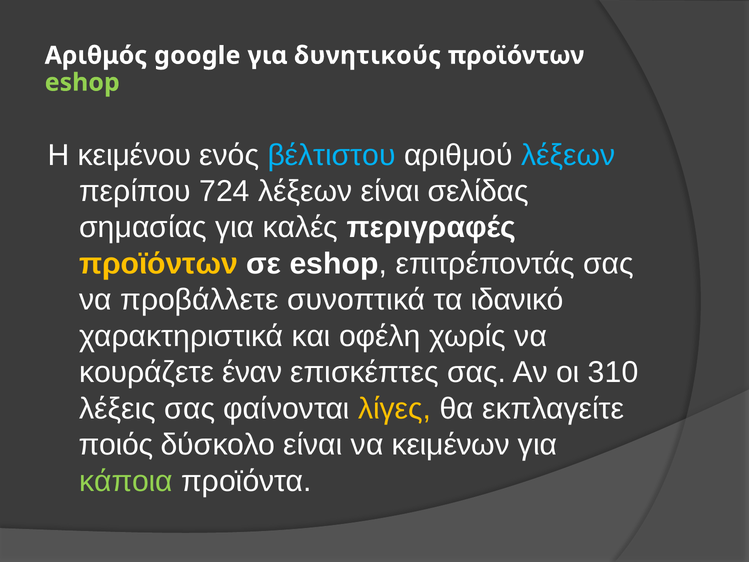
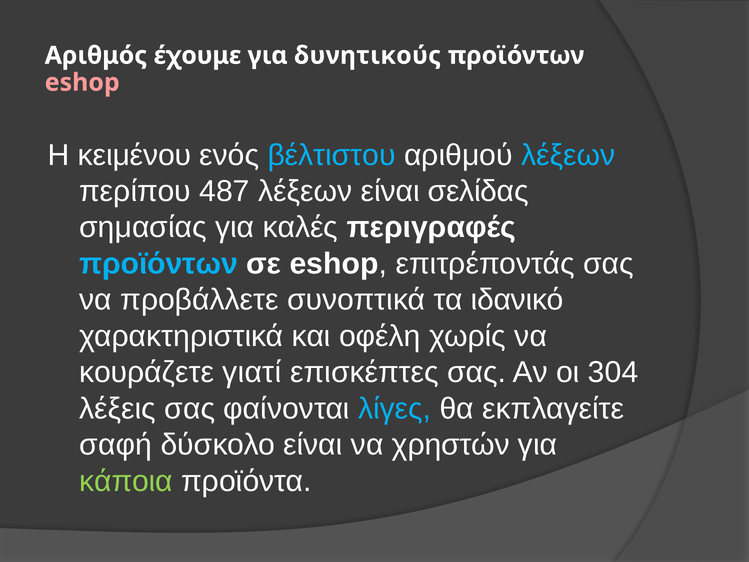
google: google -> έχουμε (198, 56)
eshop colour: light green -> pink (82, 82)
724: 724 -> 487 (225, 191)
προϊόντων colour: yellow -> light blue (159, 264)
έναν: έναν -> γιατί (252, 372)
310: 310 -> 304 (613, 372)
λίγες colour: yellow -> light blue (395, 408)
ποιός: ποιός -> σαφή (116, 445)
κειμένων: κειμένων -> χρηστών (451, 445)
